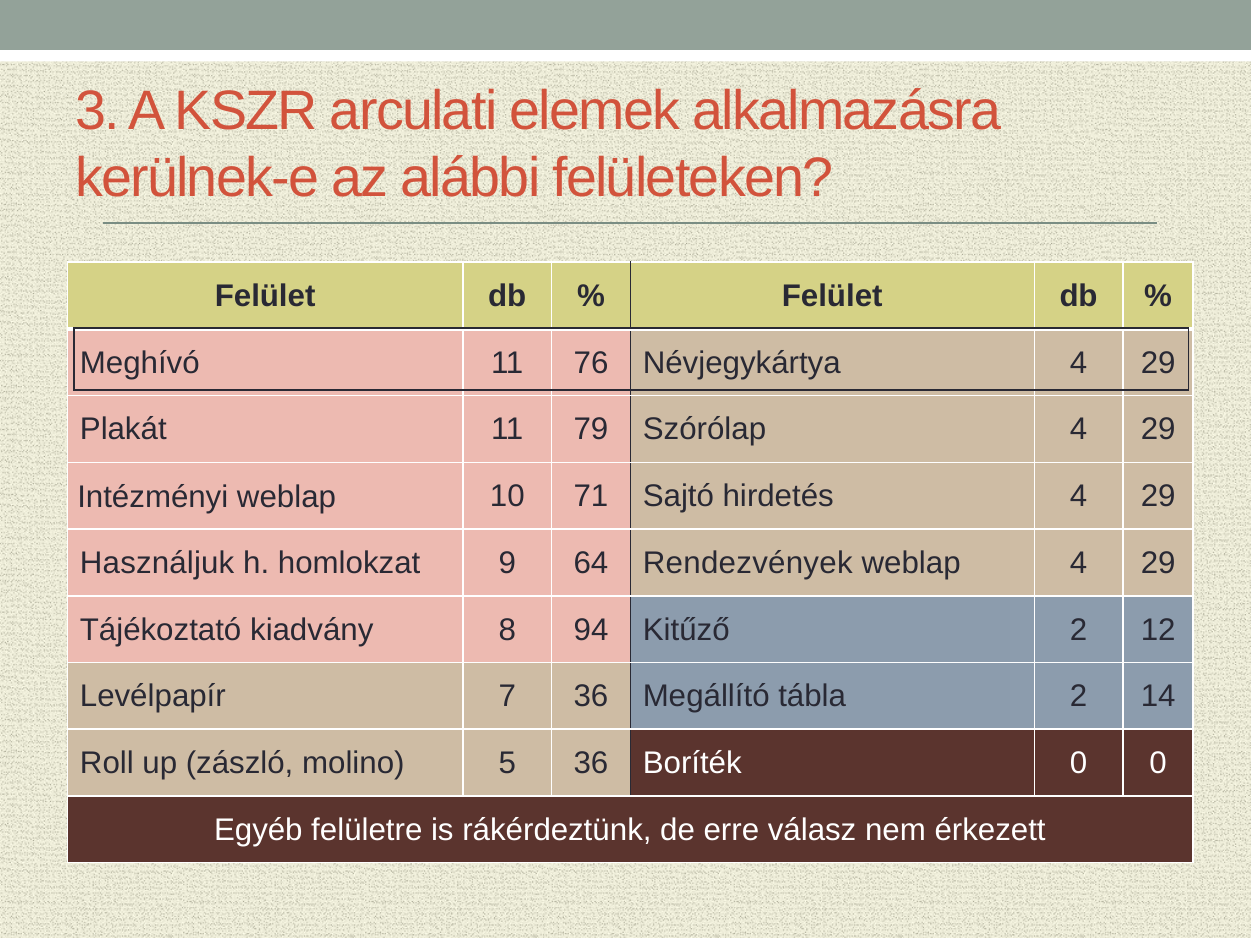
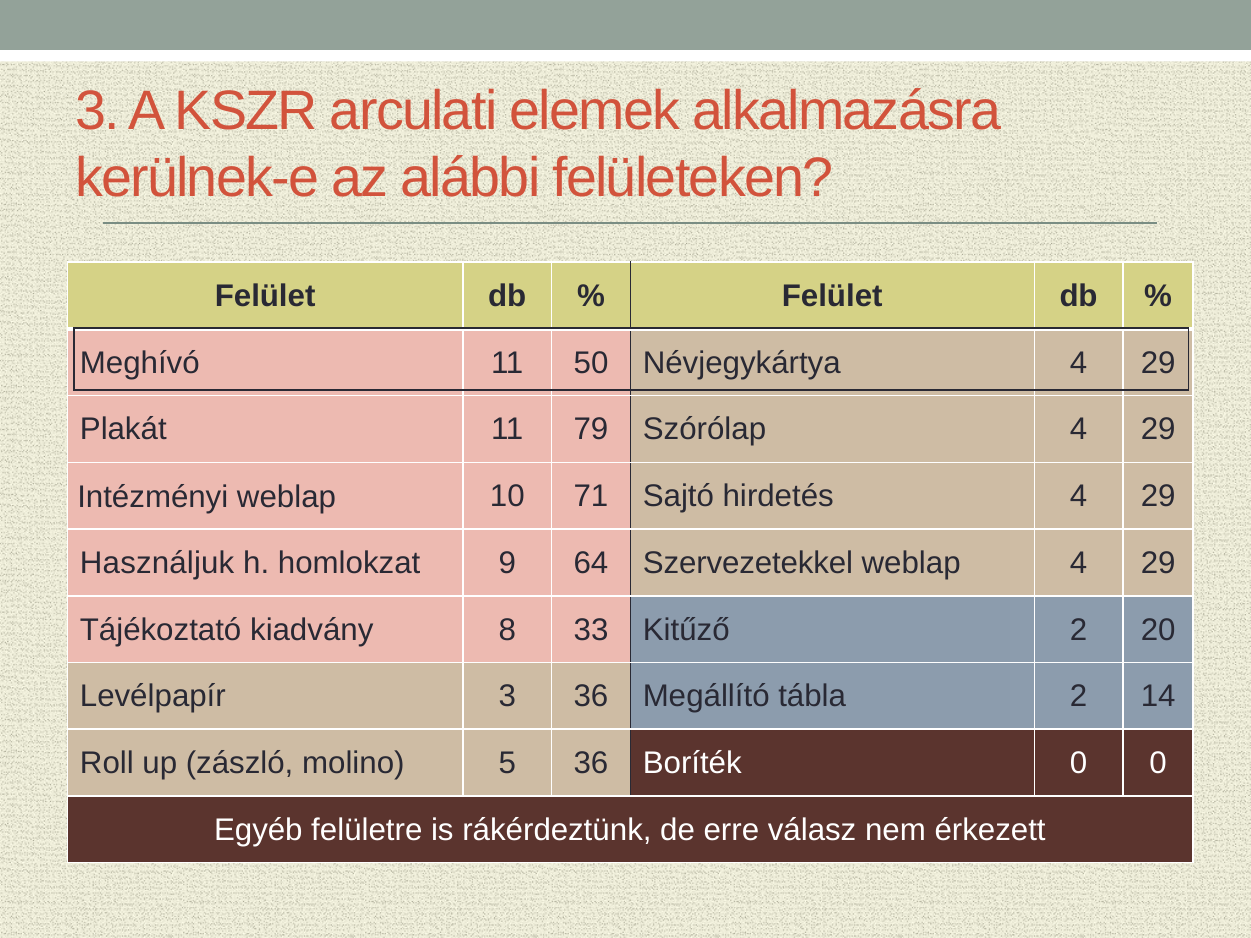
76: 76 -> 50 (591, 363)
Rendezvények: Rendezvények -> Szervezetekkel (748, 563)
94: 94 -> 33 (591, 630)
12: 12 -> 20 (1158, 630)
Levélpapír 7: 7 -> 3 (507, 697)
